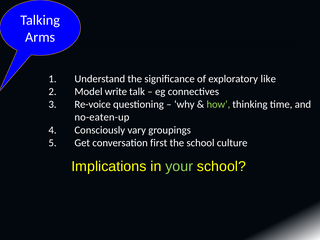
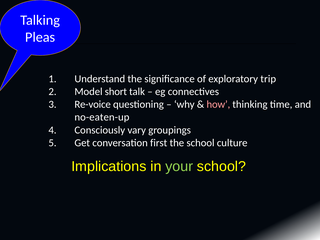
Arms: Arms -> Pleas (40, 37)
like: like -> trip (268, 79)
write: write -> short (116, 92)
how colour: light green -> pink (218, 104)
